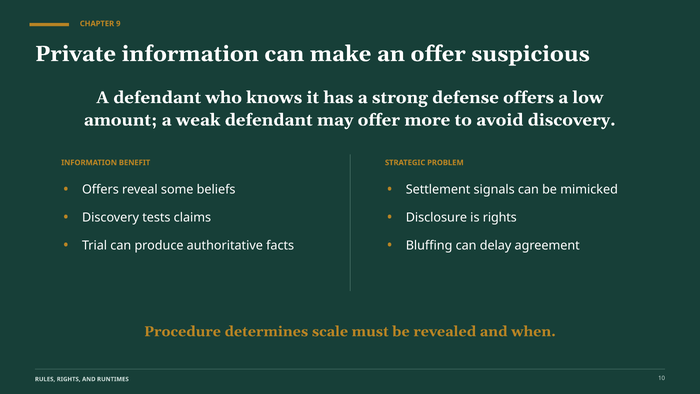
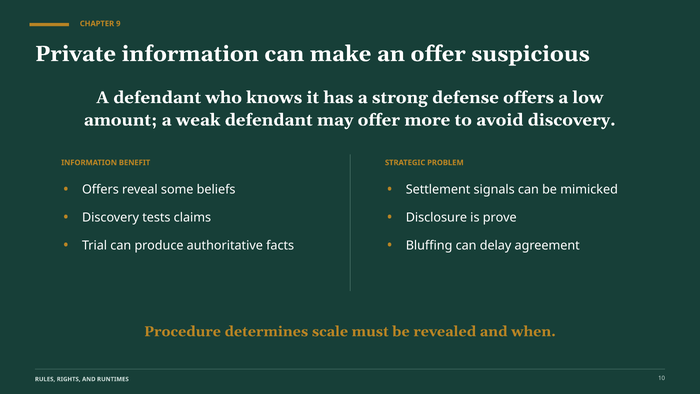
is rights: rights -> prove (500, 217)
